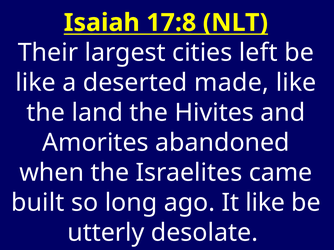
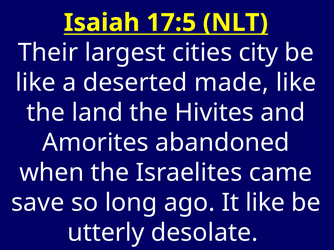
17:8: 17:8 -> 17:5 (171, 23)
left: left -> city (258, 53)
built: built -> save (38, 203)
